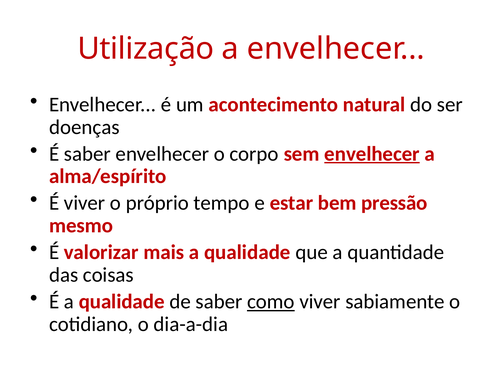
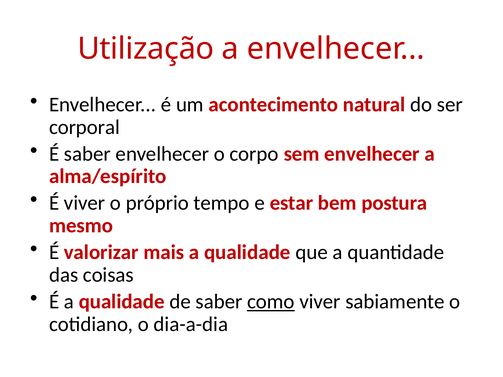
doenças: doenças -> corporal (84, 127)
envelhecer underline: present -> none (372, 154)
pressão: pressão -> postura (394, 203)
